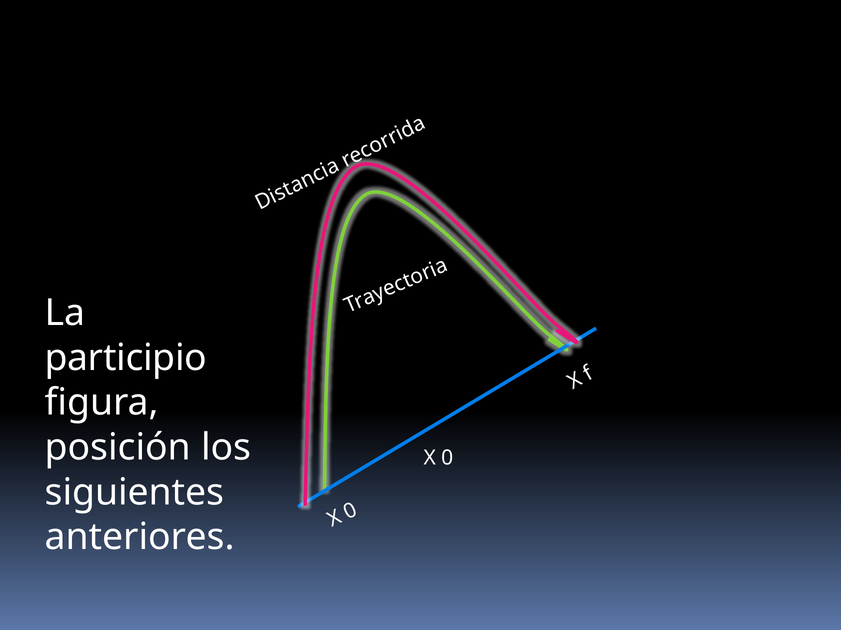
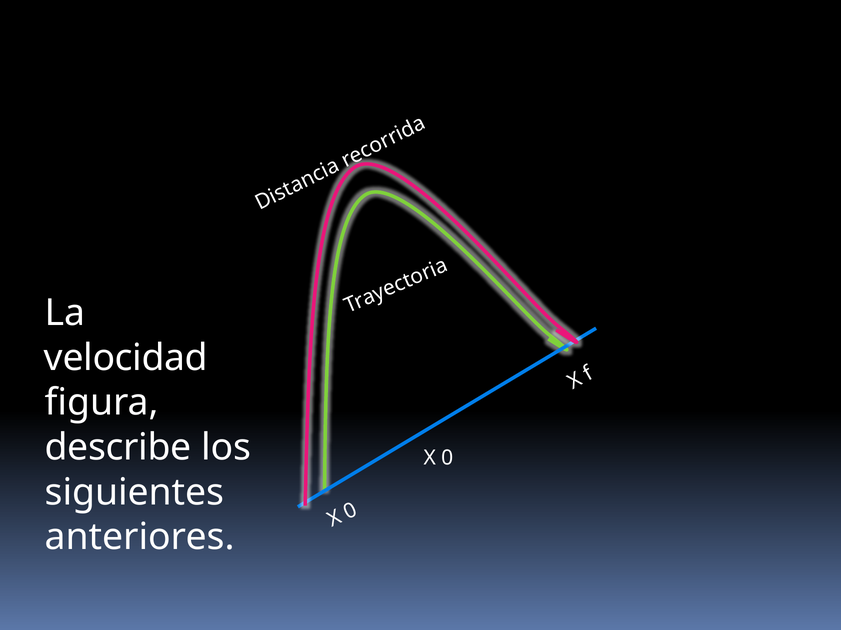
participio: participio -> velocidad (126, 358)
posición: posición -> describe (118, 448)
